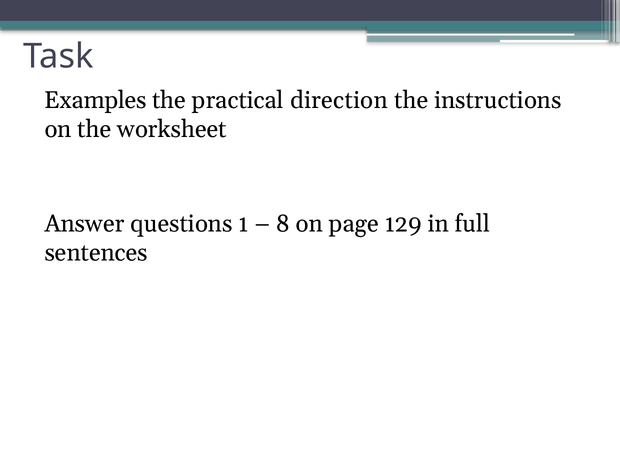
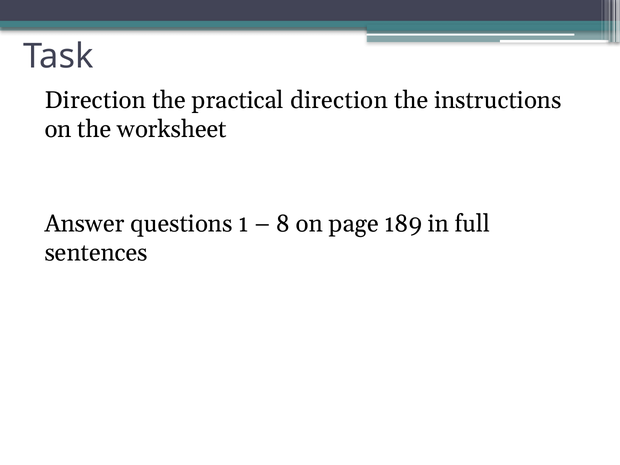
Examples: Examples -> Direction (95, 100)
129: 129 -> 189 (403, 224)
